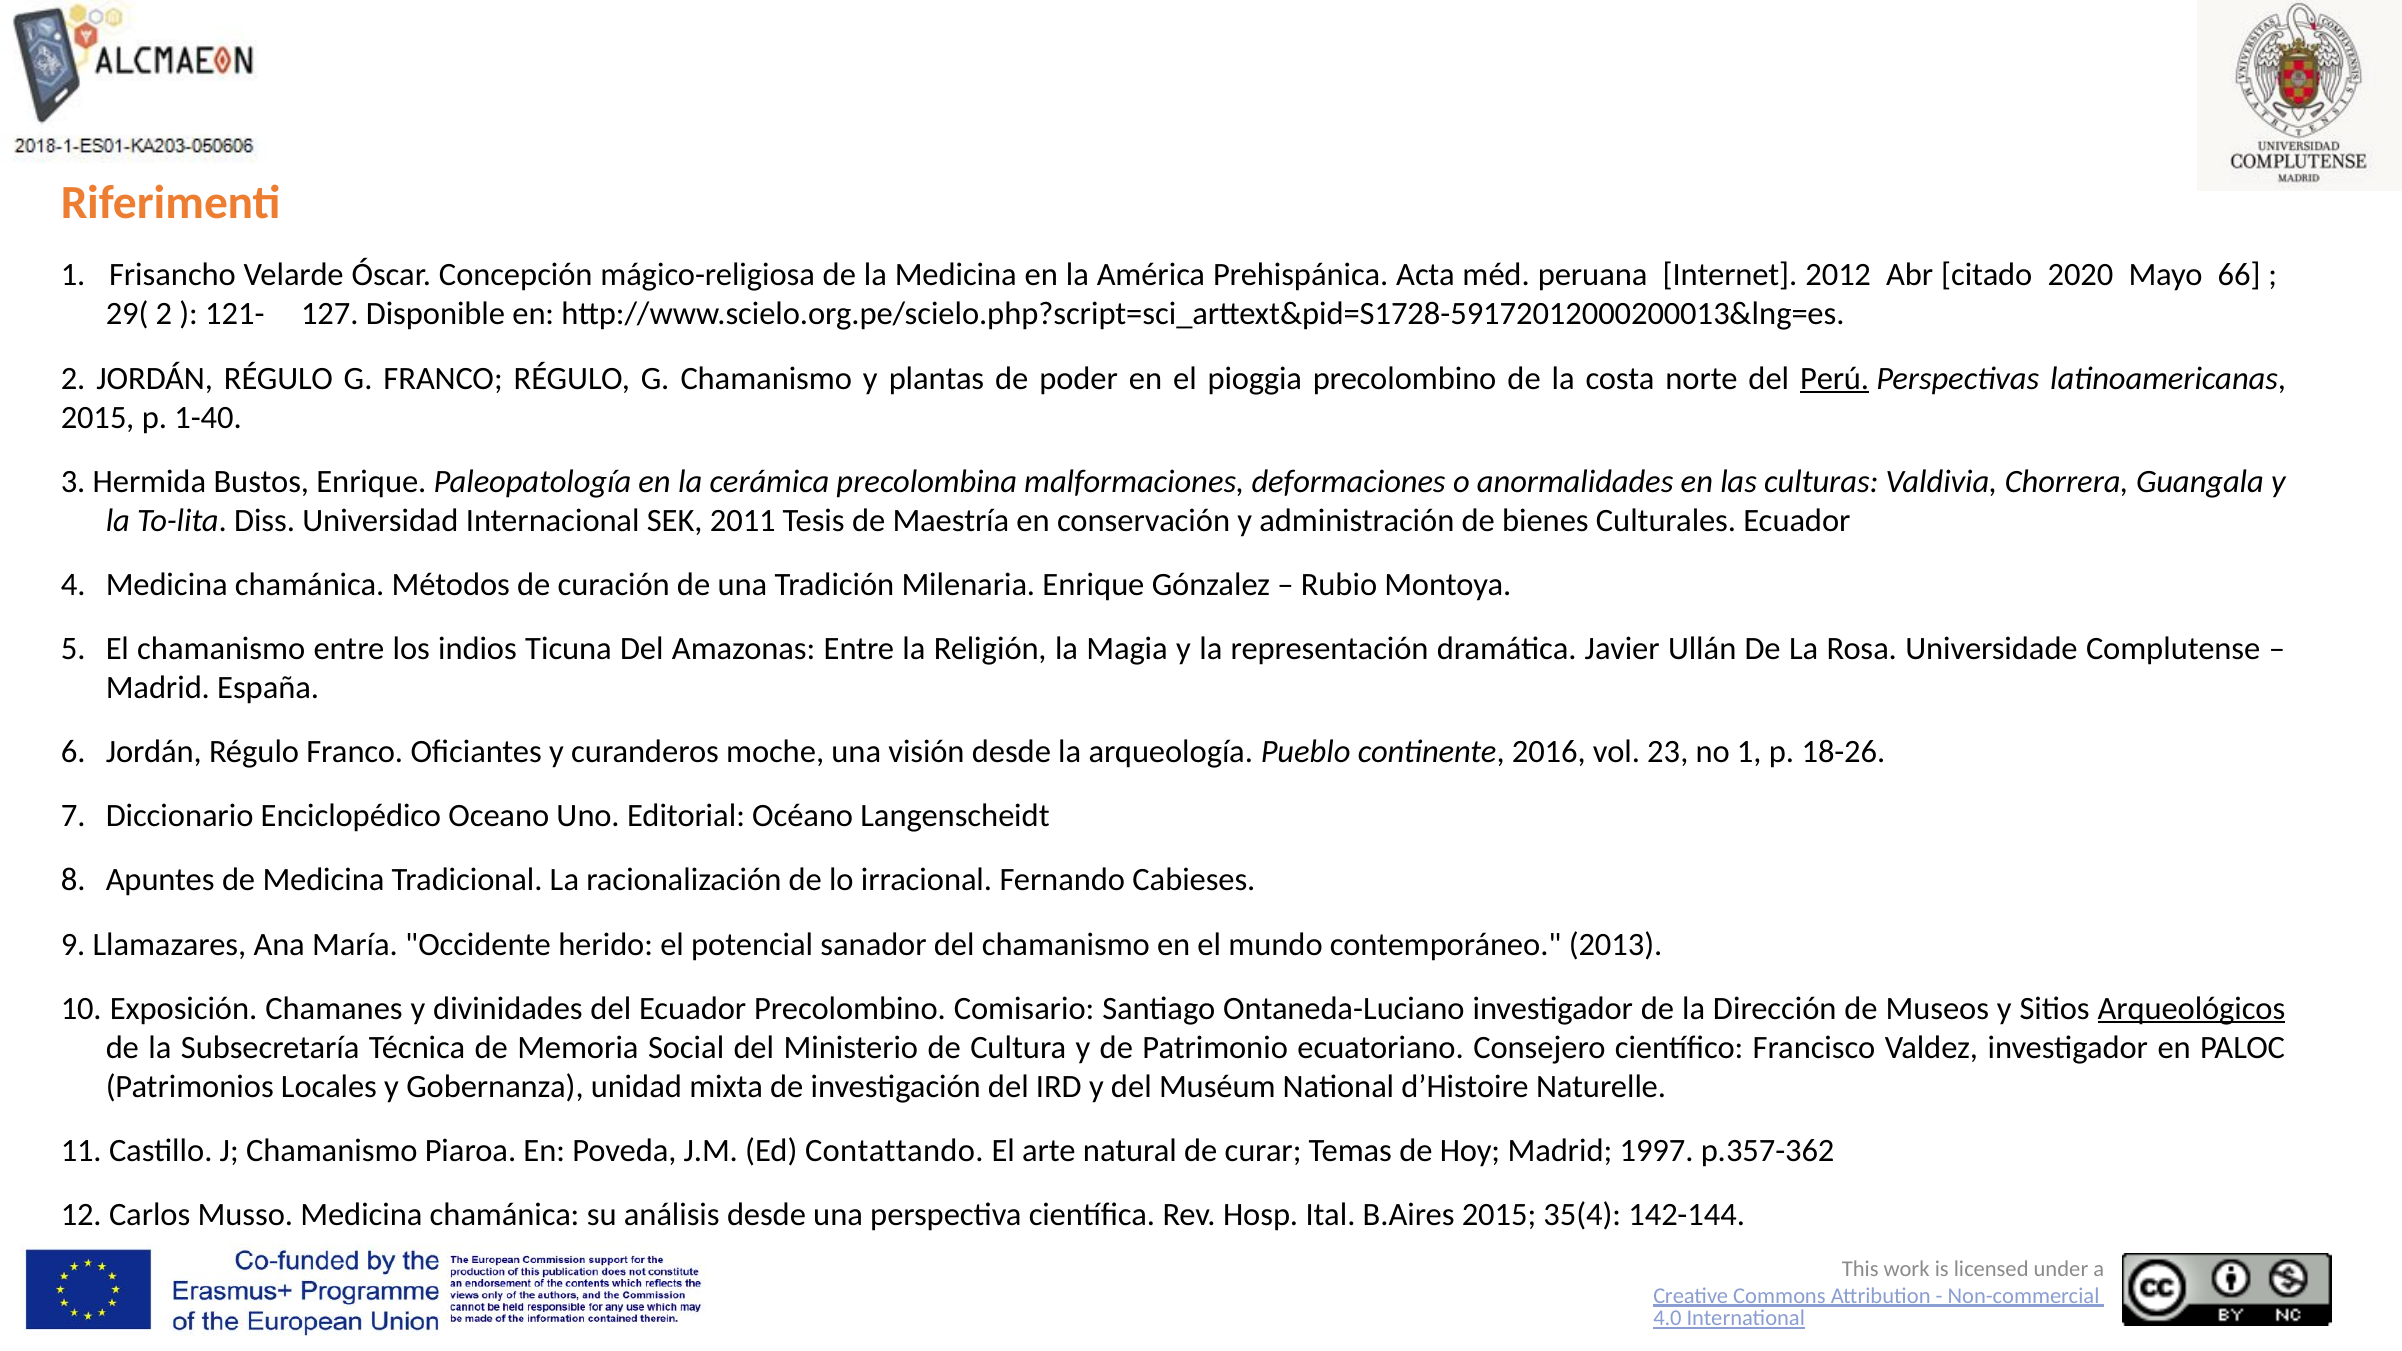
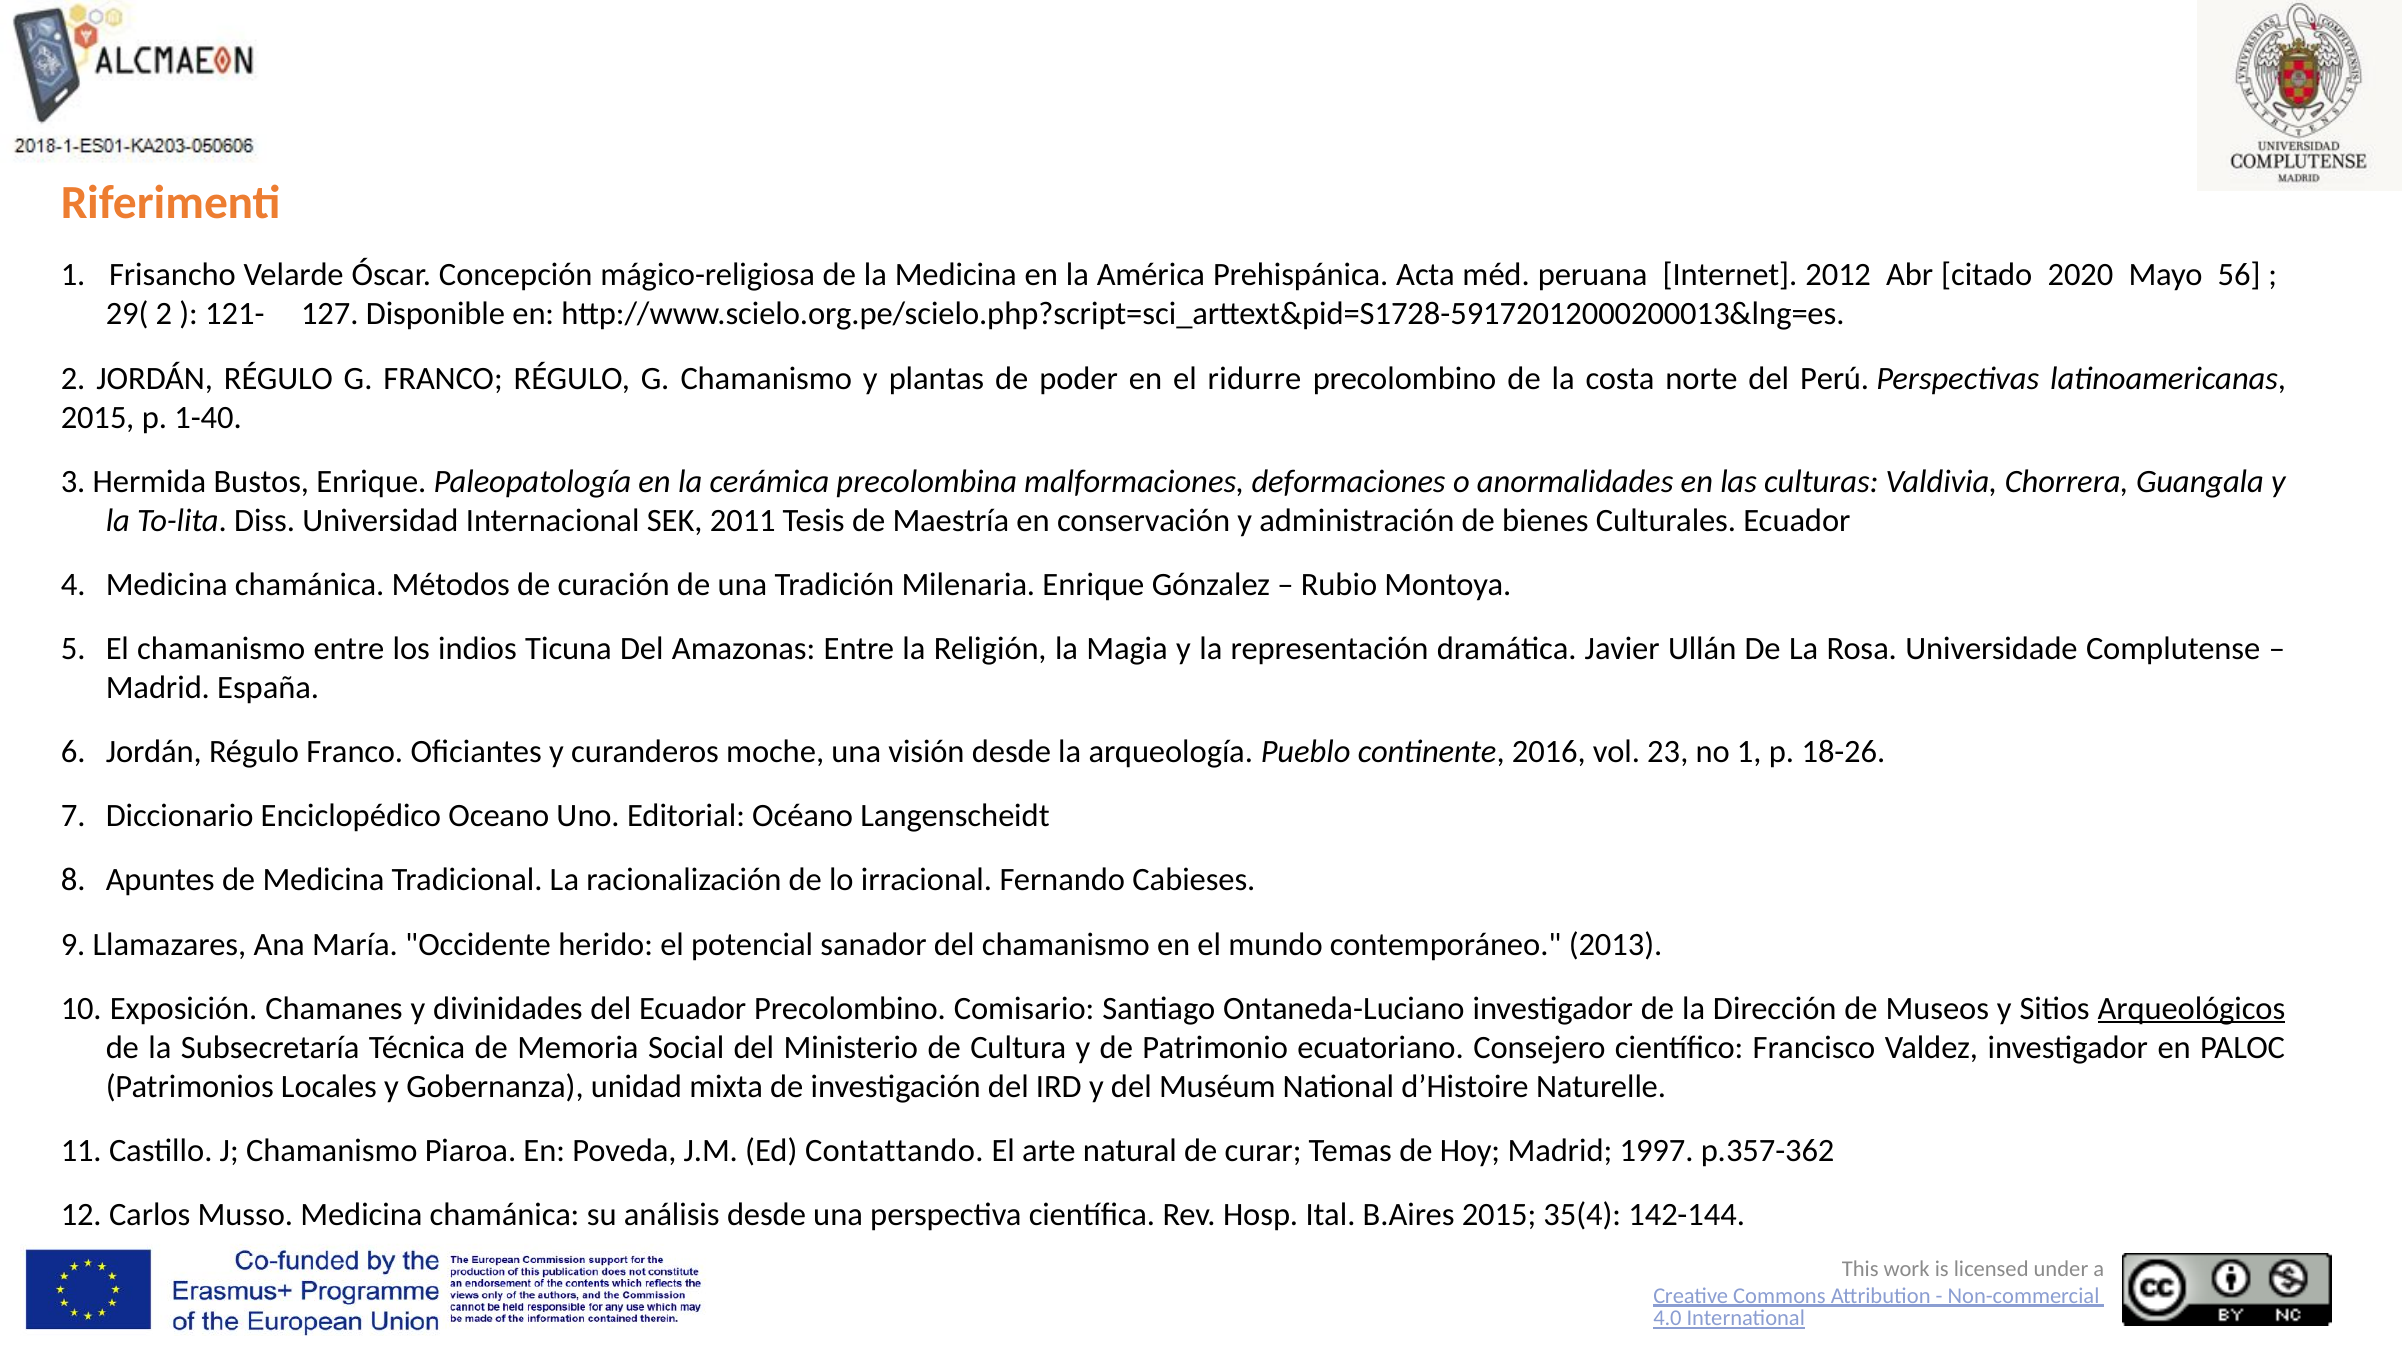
66: 66 -> 56 (2239, 275)
pioggia: pioggia -> ridurre (1255, 378)
Perú underline: present -> none (1835, 378)
